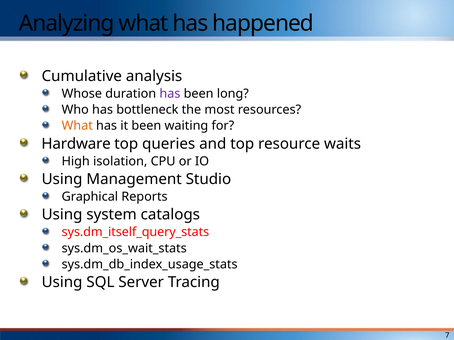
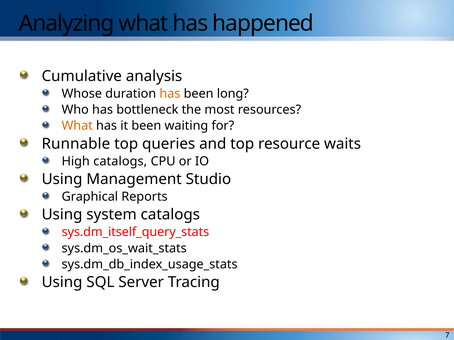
has colour: purple -> orange (170, 94)
Hardware: Hardware -> Runnable (76, 144)
High isolation: isolation -> catalogs (120, 161)
